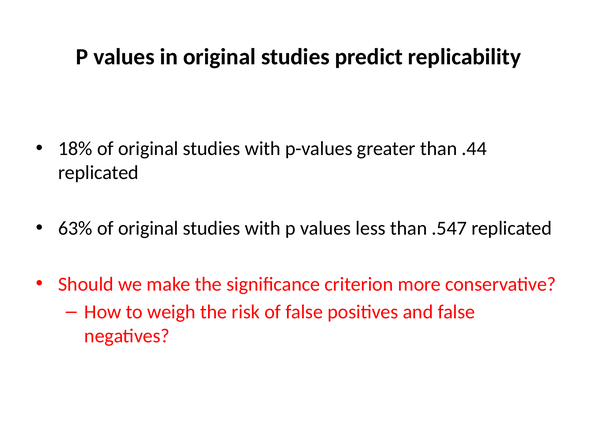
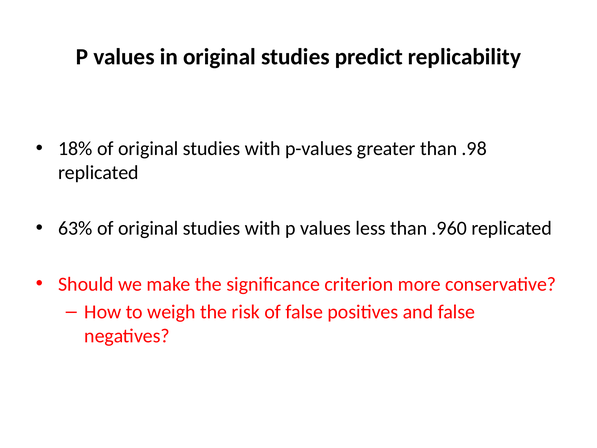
.44: .44 -> .98 (474, 149)
.547: .547 -> .960 (449, 228)
